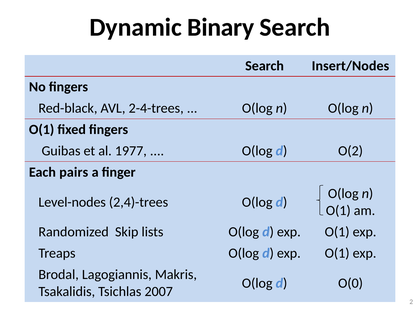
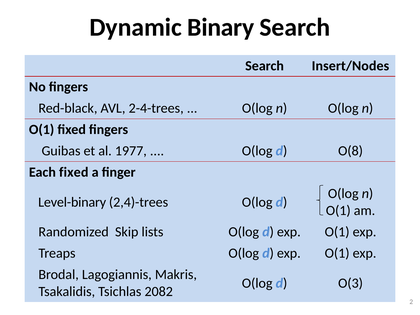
O(2: O(2 -> O(8 (351, 151)
Each pairs: pairs -> fixed (74, 172)
Level-nodes: Level-nodes -> Level-binary (72, 202)
O(0: O(0 -> O(3 (351, 283)
2007: 2007 -> 2082 (159, 292)
